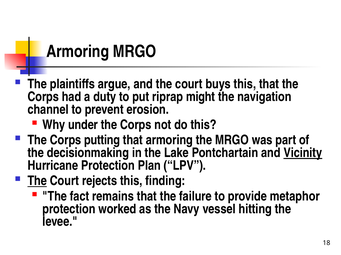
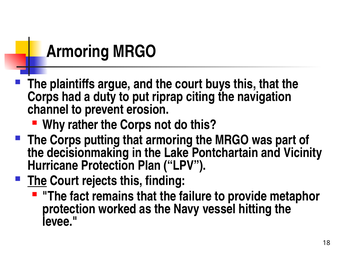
might: might -> citing (201, 97)
under: under -> rather (83, 125)
Vicinity underline: present -> none (303, 153)
